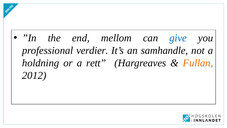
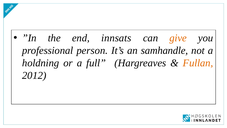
mellom: mellom -> innsats (116, 38)
give colour: blue -> orange (178, 38)
verdier: verdier -> person (92, 50)
rett: rett -> full (96, 63)
